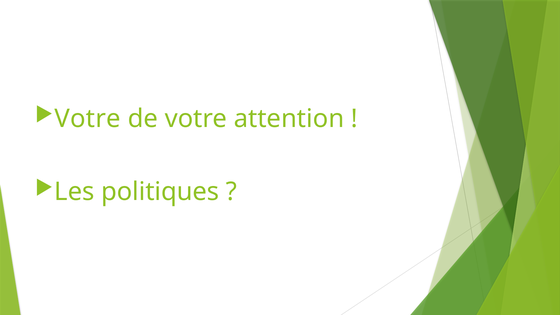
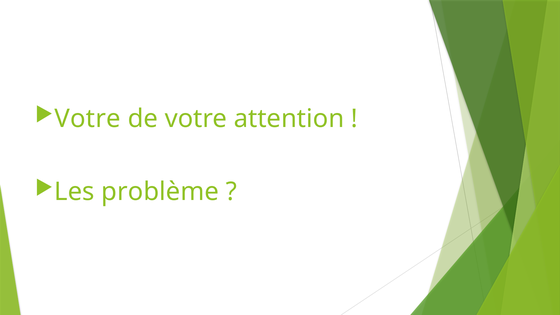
politiques: politiques -> problème (160, 192)
